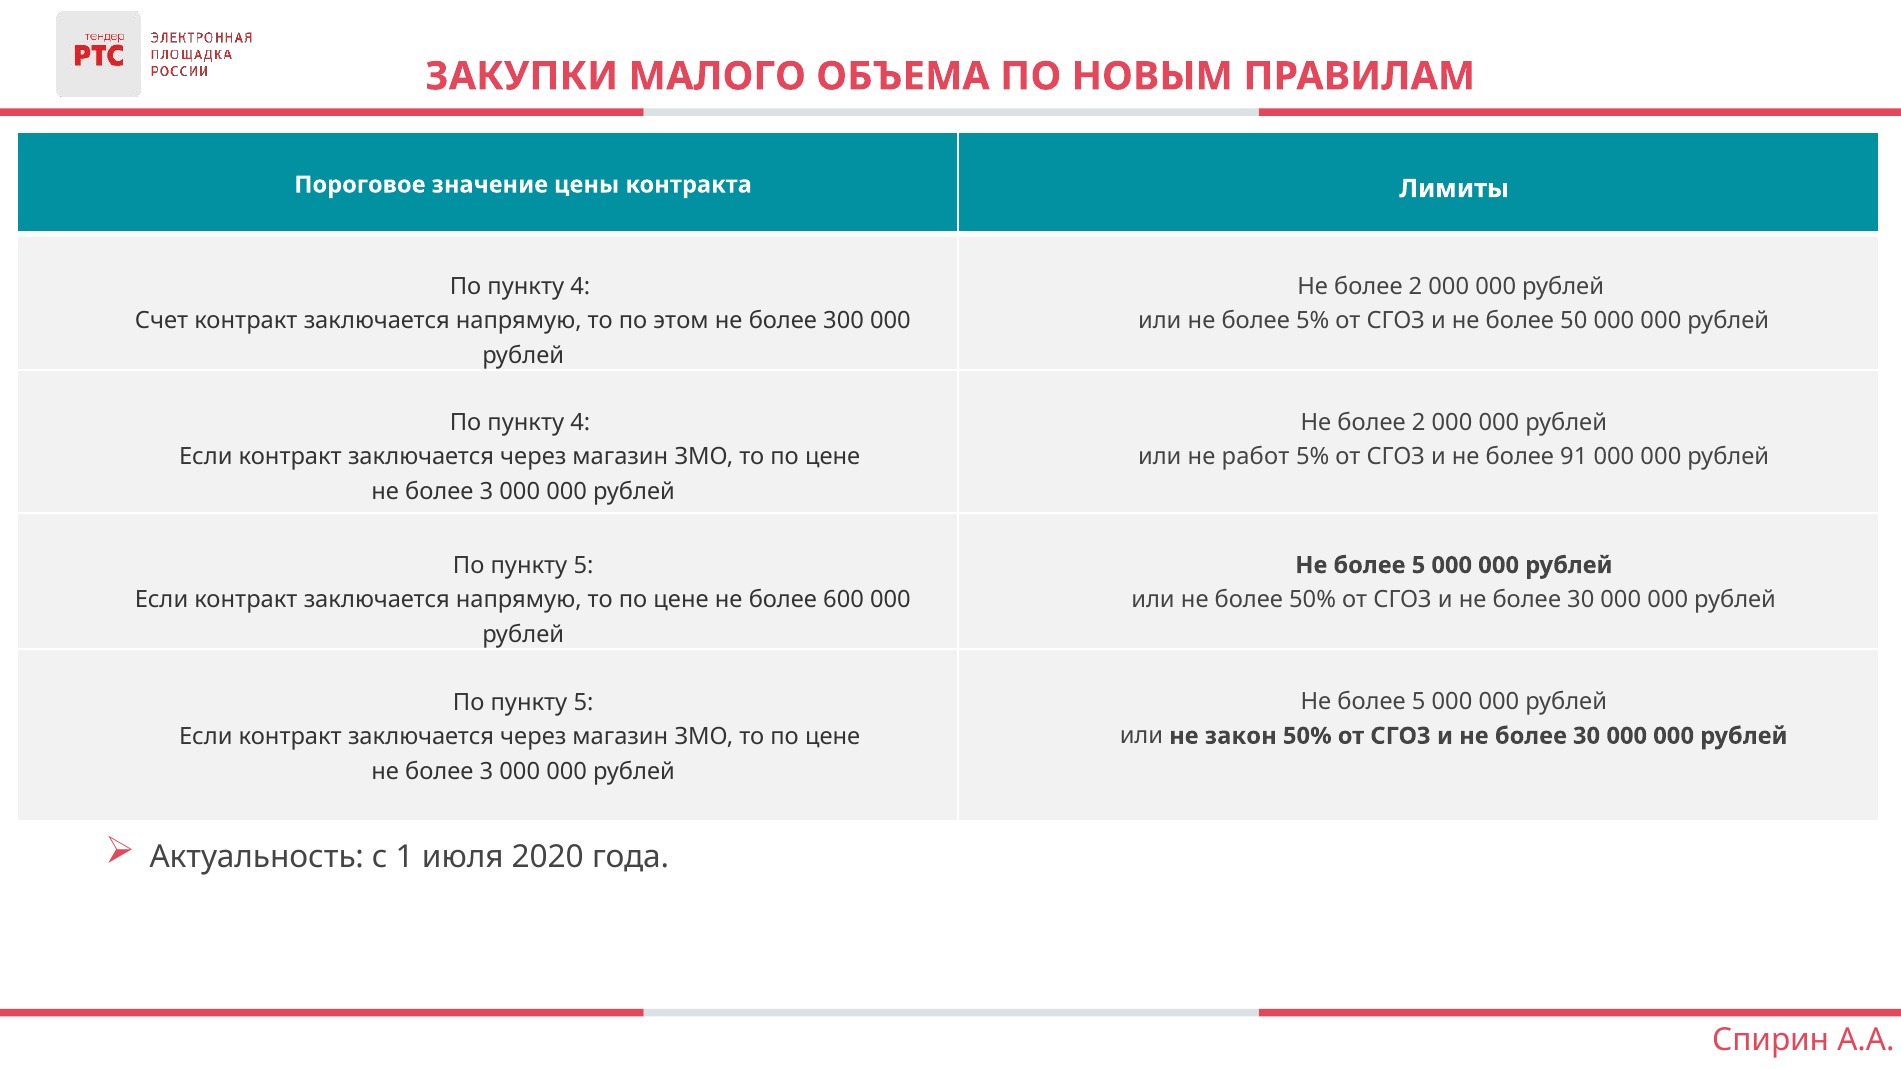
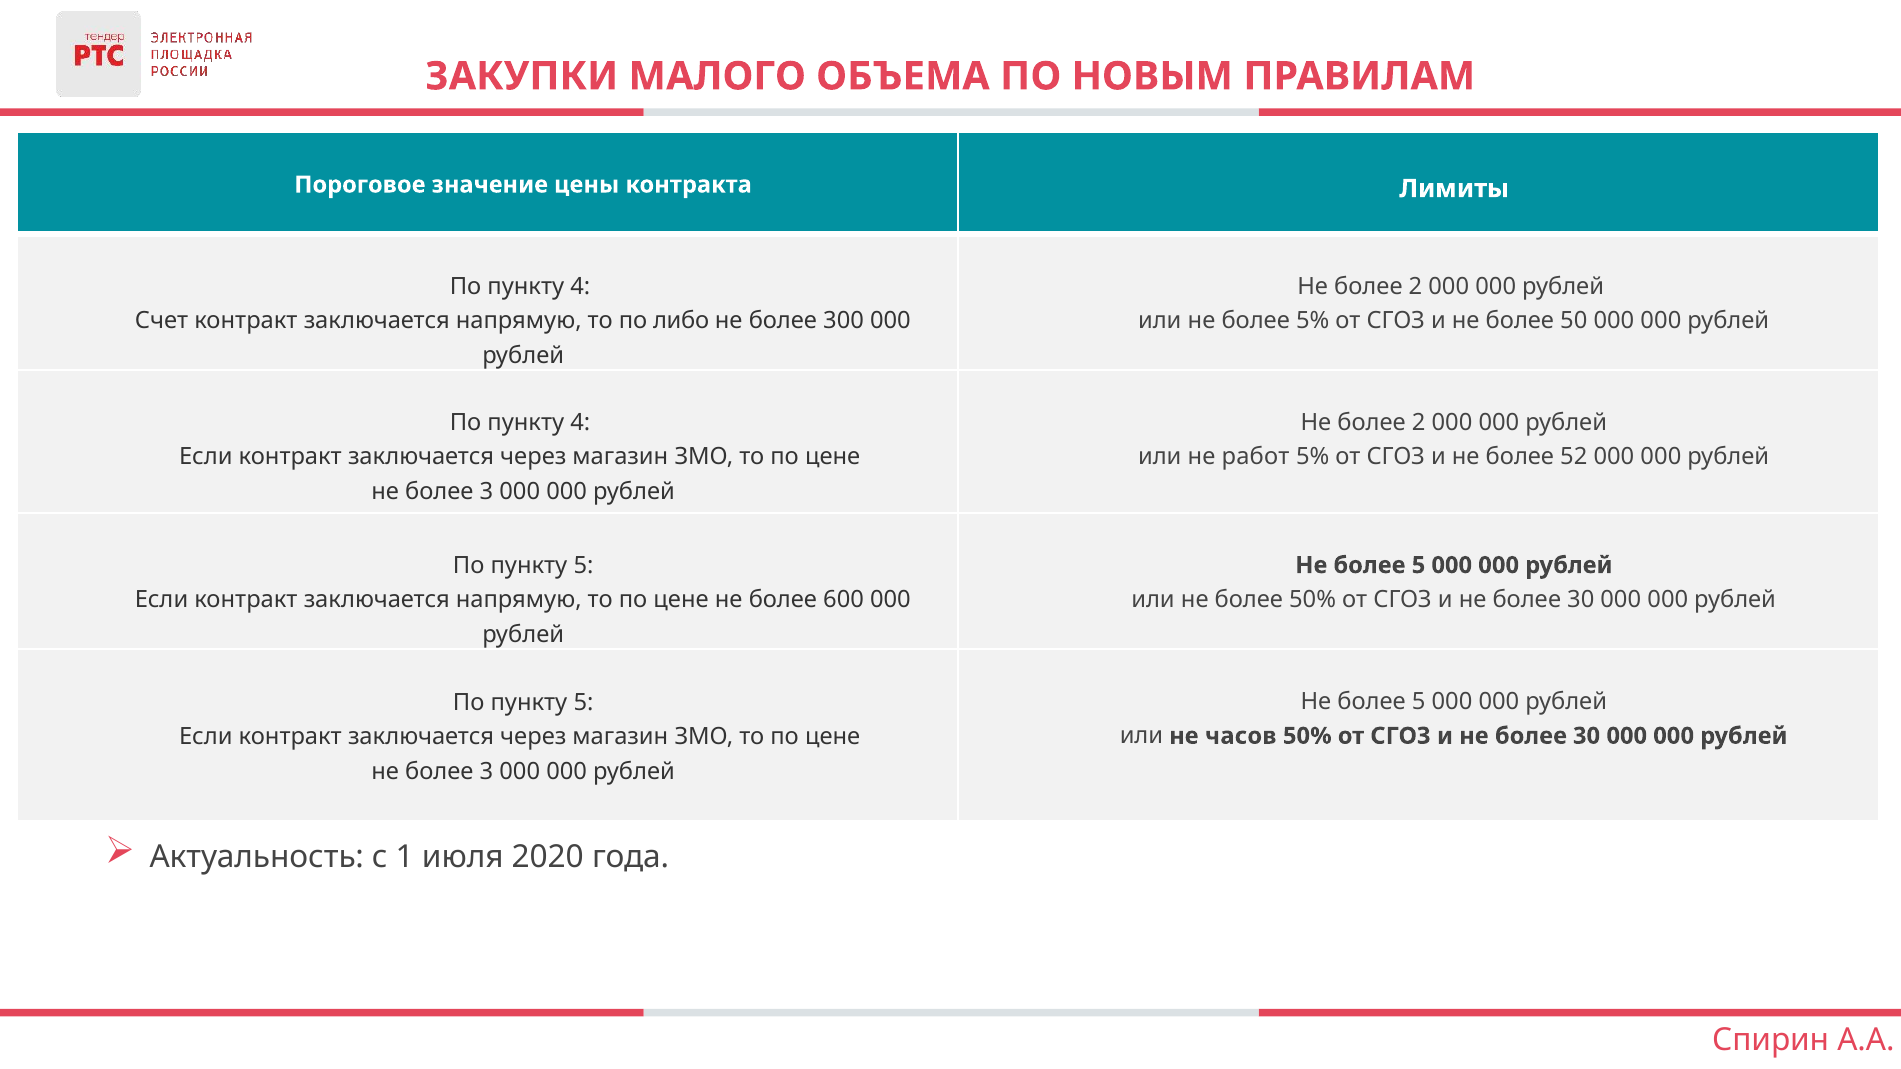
этом: этом -> либо (681, 321)
91: 91 -> 52 (1574, 457)
закон: закон -> часов (1241, 736)
